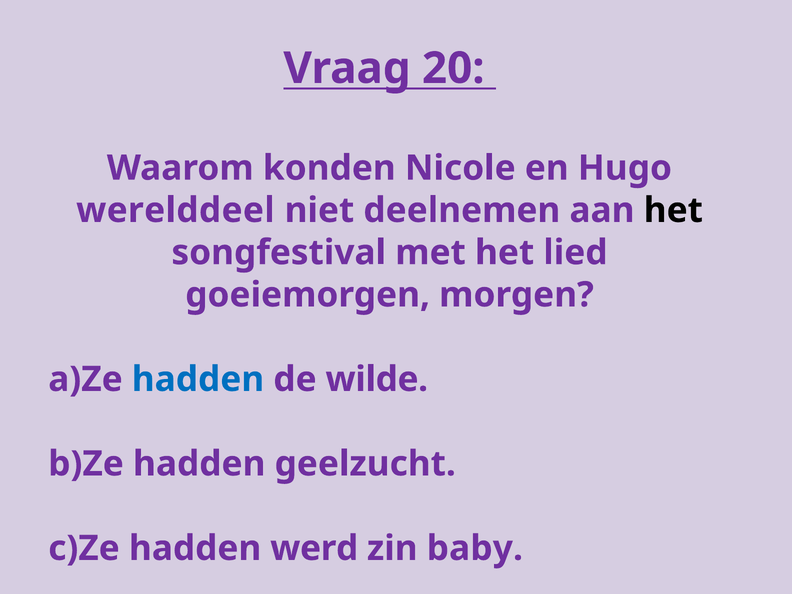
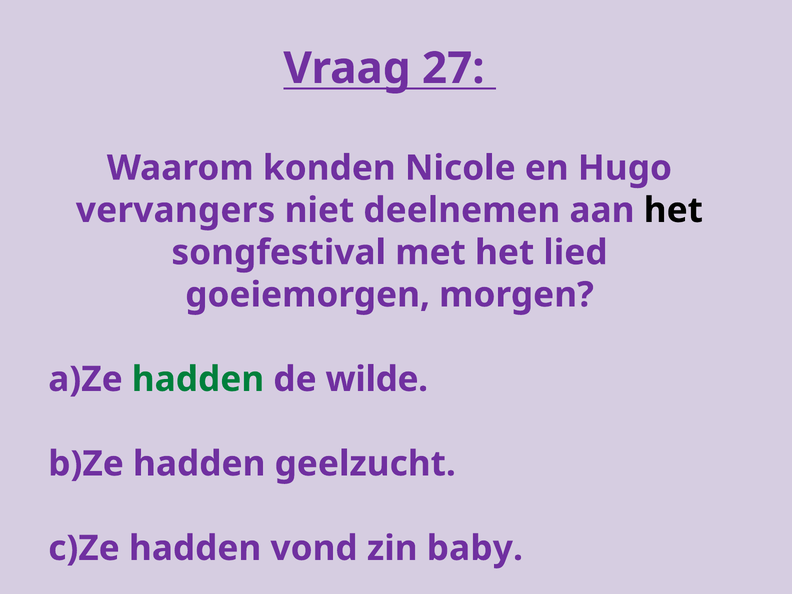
20: 20 -> 27 (453, 68)
werelddeel: werelddeel -> vervangers (176, 210)
hadden colour: blue -> green (198, 379)
werd: werd -> vond (314, 548)
